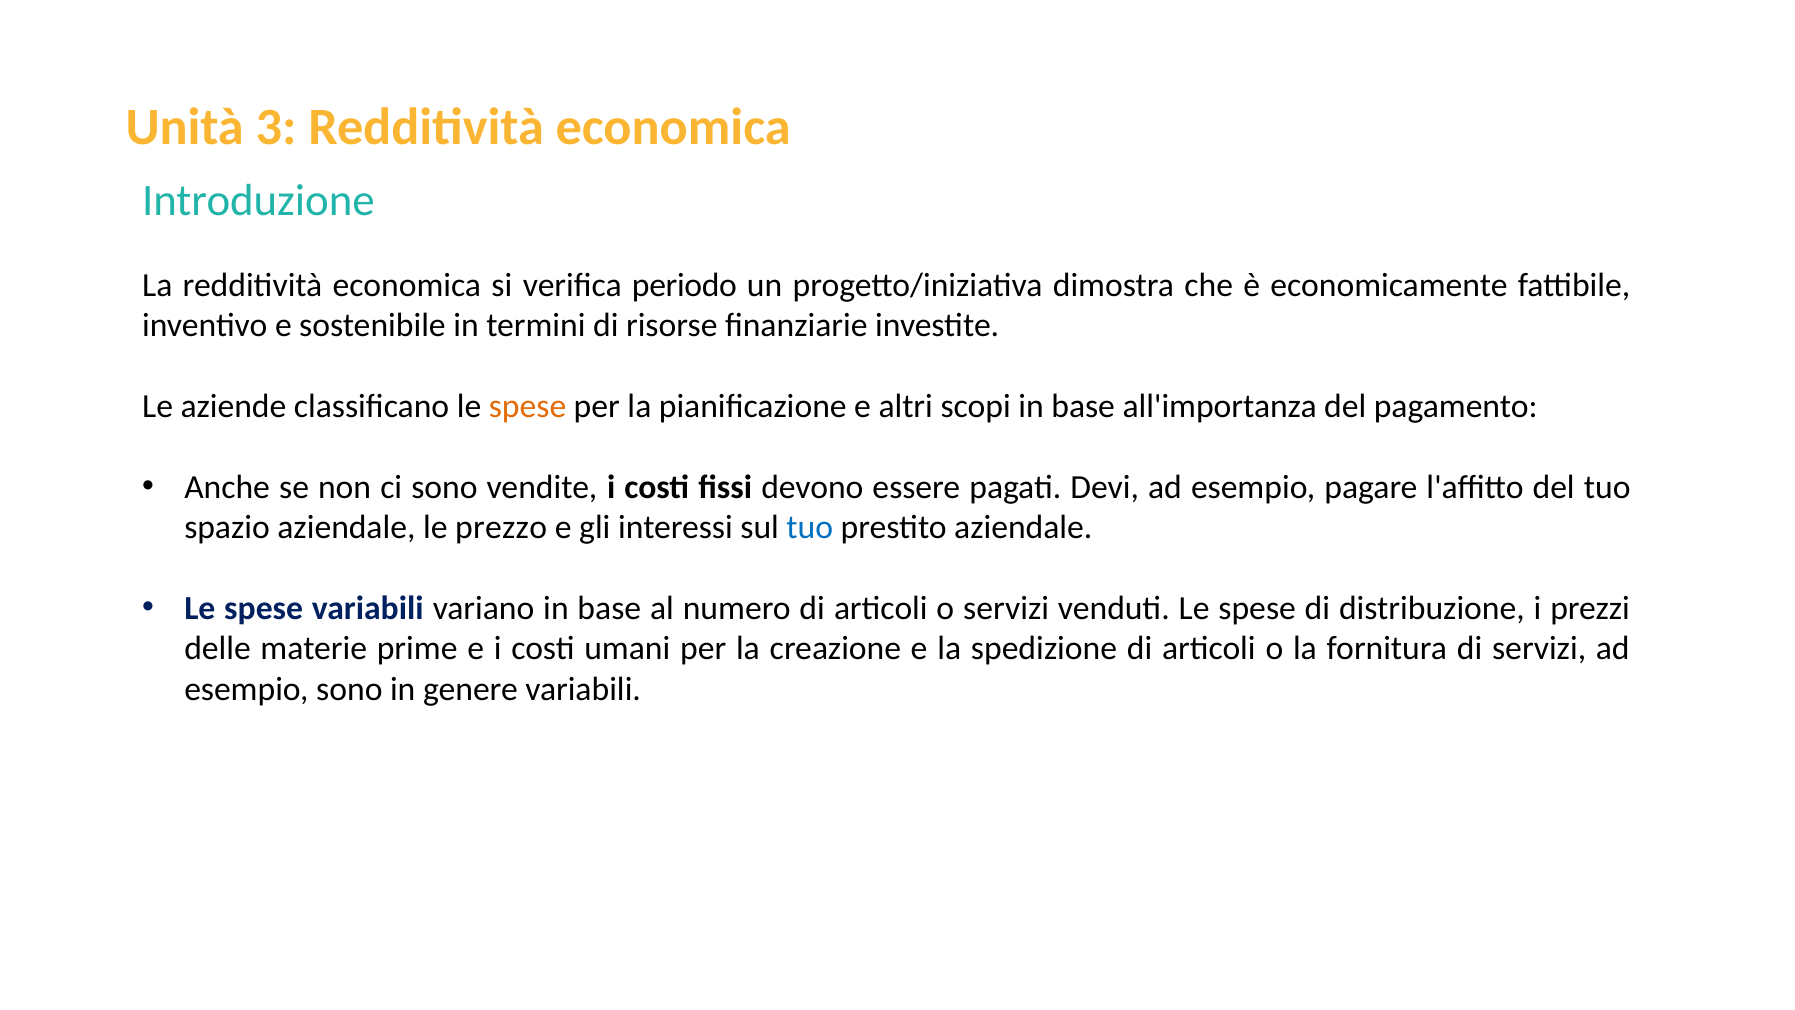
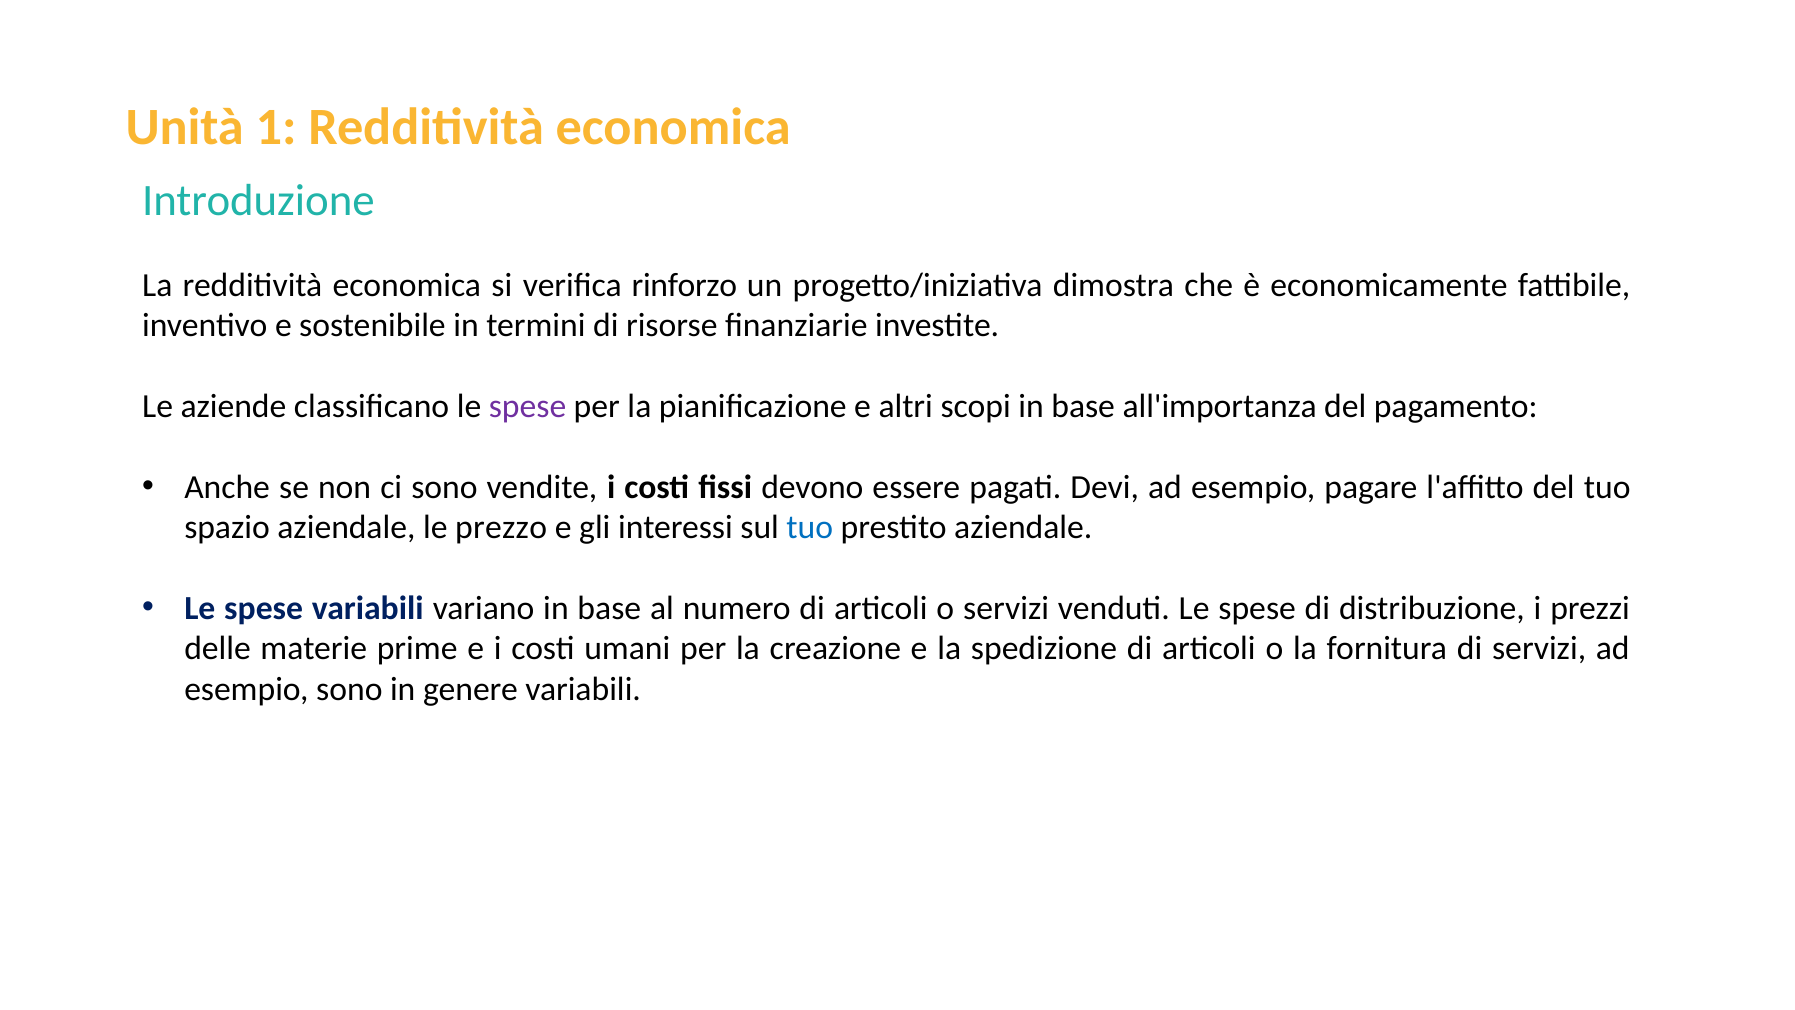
3: 3 -> 1 (276, 127)
periodo: periodo -> rinforzo (684, 285)
spese colour: orange -> purple (528, 406)
